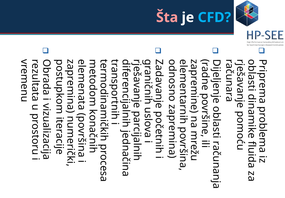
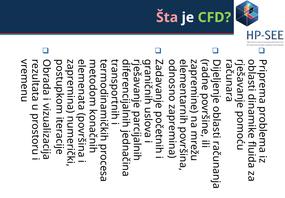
CFD colour: light blue -> light green (214, 17)
